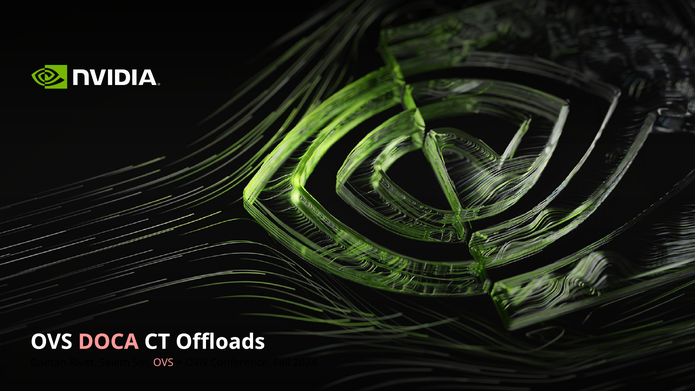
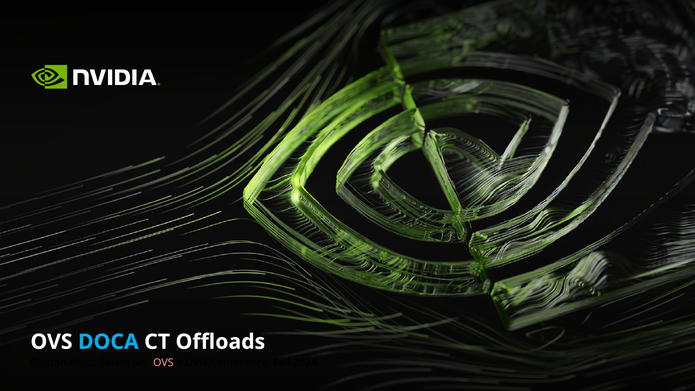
DOCA colour: pink -> light blue (108, 342)
